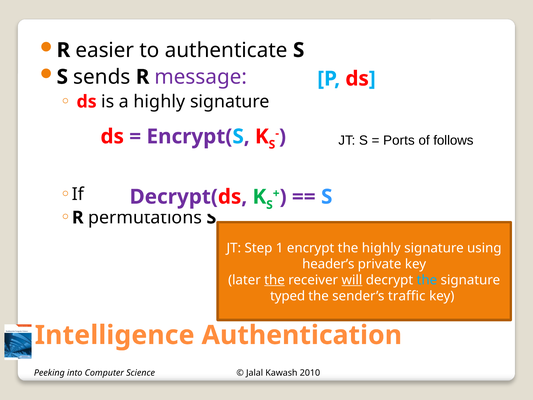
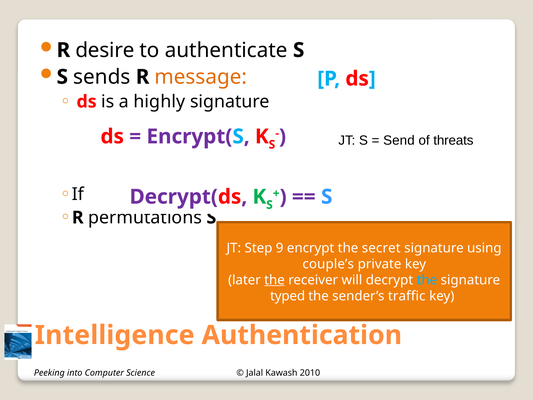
easier: easier -> desire (105, 50)
message colour: purple -> orange (201, 77)
Ports: Ports -> Send (399, 140)
follows: follows -> threats (453, 140)
1: 1 -> 9 (280, 248)
the highly: highly -> secret (381, 248)
header’s: header’s -> couple’s (328, 264)
will underline: present -> none (352, 280)
